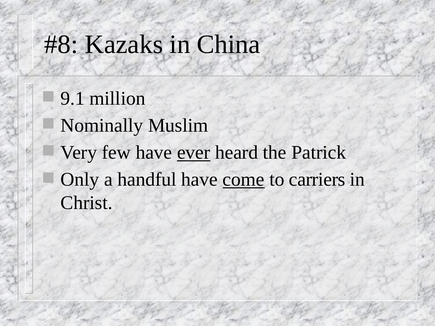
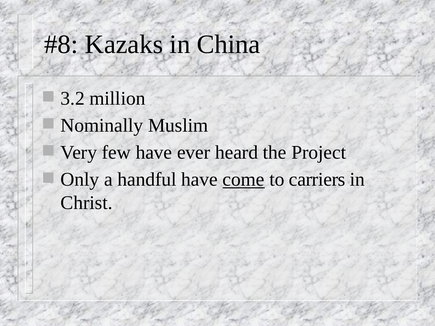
9.1: 9.1 -> 3.2 (73, 99)
ever underline: present -> none (194, 153)
Patrick: Patrick -> Project (319, 153)
